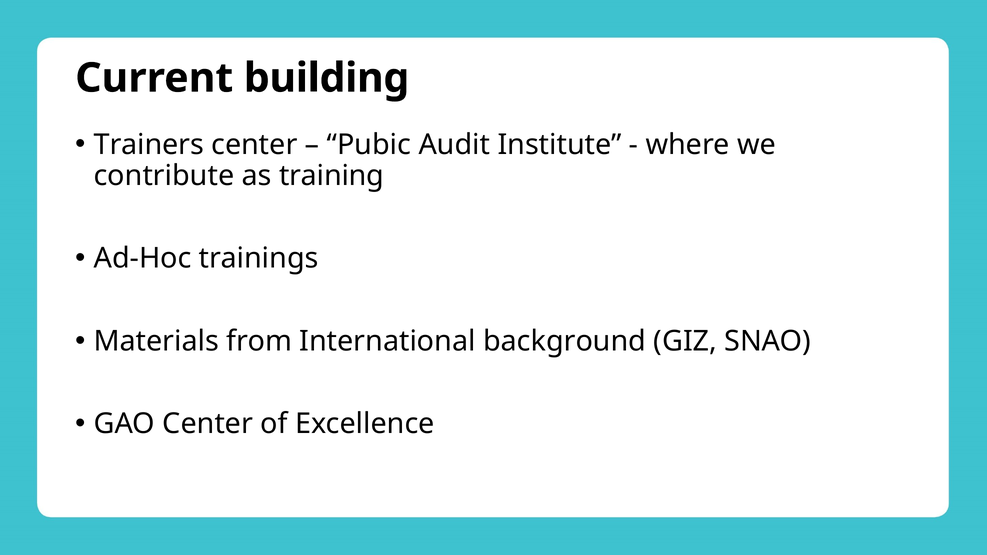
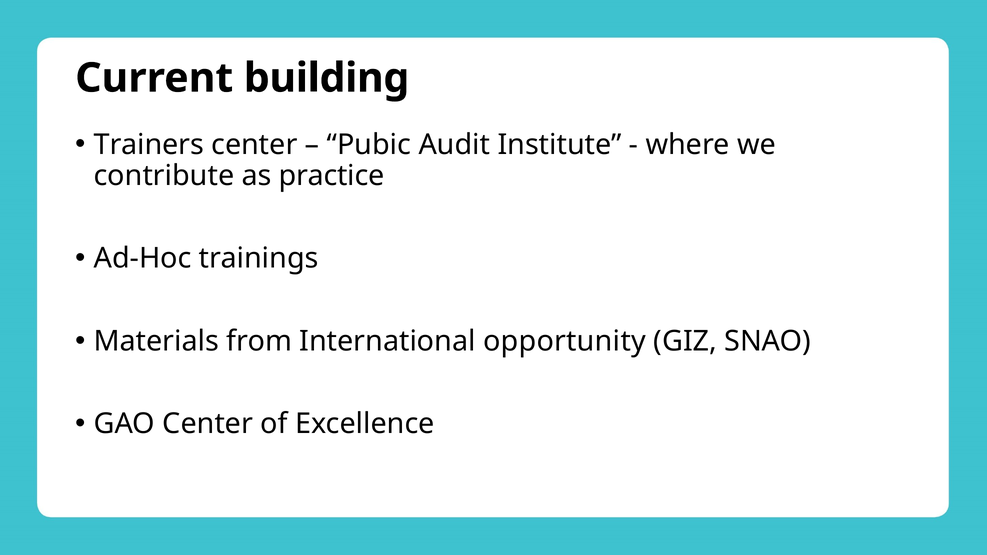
training: training -> practice (332, 176)
background: background -> opportunity (564, 341)
